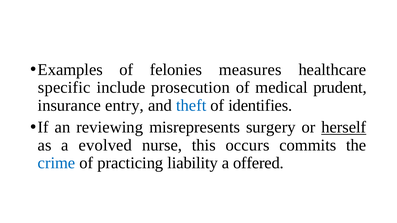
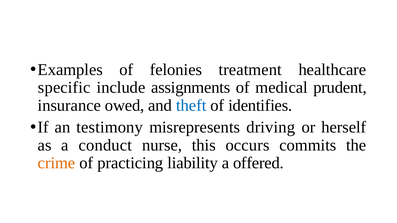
measures: measures -> treatment (250, 70)
prosecution: prosecution -> assignments (191, 88)
entry: entry -> owed (125, 105)
reviewing: reviewing -> testimony (110, 127)
surgery: surgery -> driving (271, 127)
herself underline: present -> none (344, 127)
evolved: evolved -> conduct (105, 145)
crime colour: blue -> orange (57, 163)
